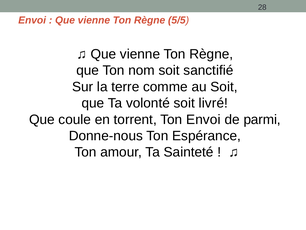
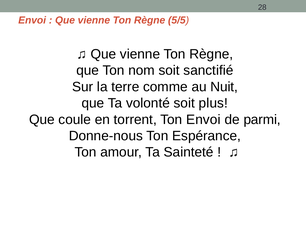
au Soit: Soit -> Nuit (224, 87)
livré: livré -> plus (213, 103)
